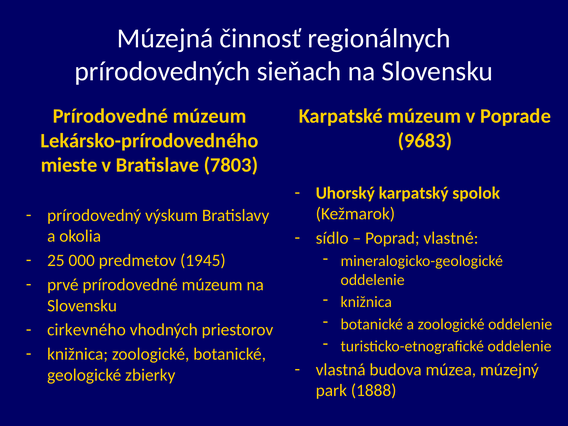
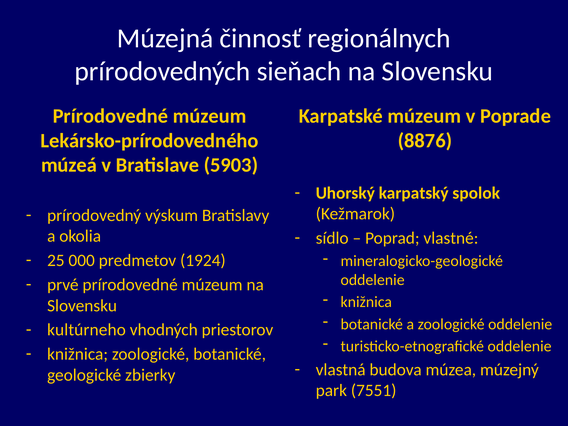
9683: 9683 -> 8876 (425, 141)
mieste: mieste -> múzeá (69, 165)
7803: 7803 -> 5903 (231, 165)
1945: 1945 -> 1924 (203, 261)
cirkevného: cirkevného -> kultúrneho (86, 330)
1888: 1888 -> 7551 (374, 391)
